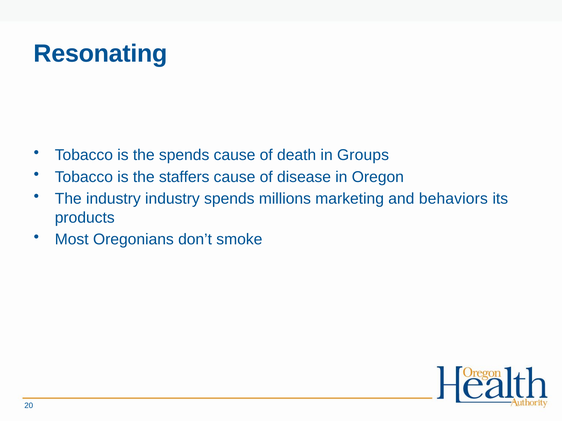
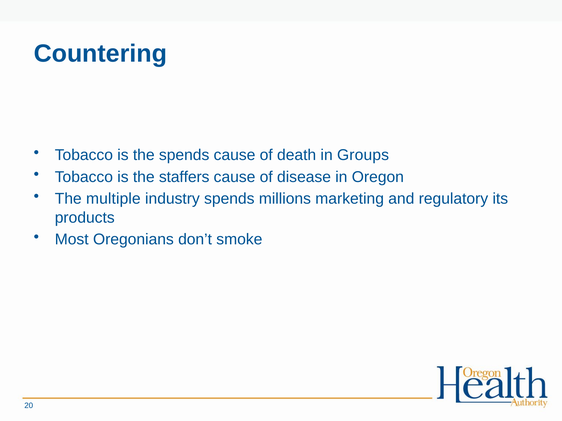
Resonating: Resonating -> Countering (100, 54)
The industry: industry -> multiple (113, 199)
behaviors: behaviors -> regulatory (453, 199)
